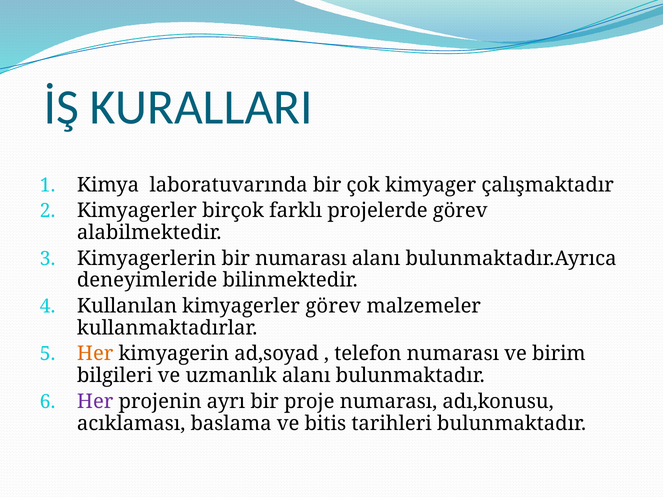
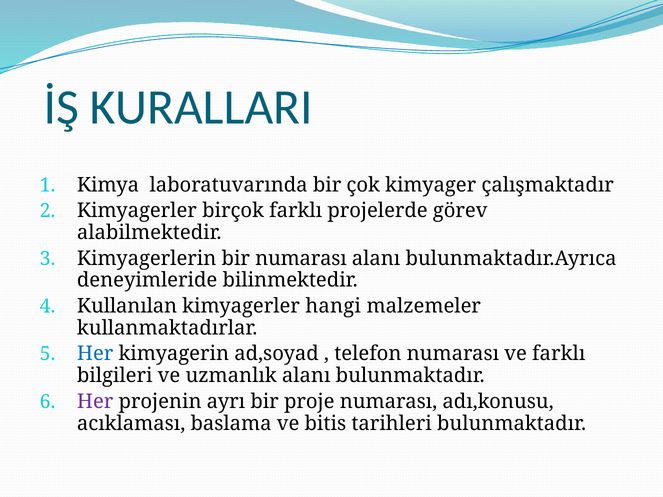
kimyagerler görev: görev -> hangi (333, 306)
Her colour: orange -> blue (95, 354)
ve birim: birim -> farklı (559, 354)
